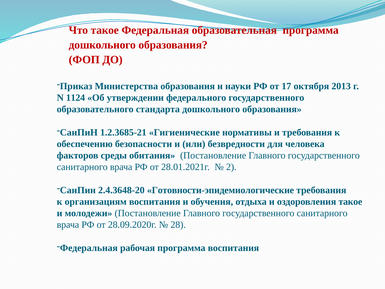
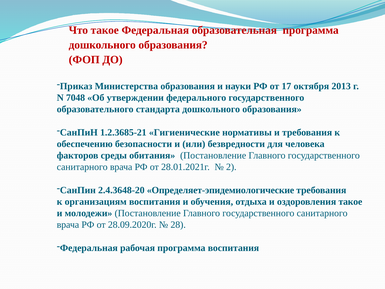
1124: 1124 -> 7048 (76, 98)
Готовности-эпидемиологические: Готовности-эпидемиологические -> Определяет-эпидемиологические (221, 190)
